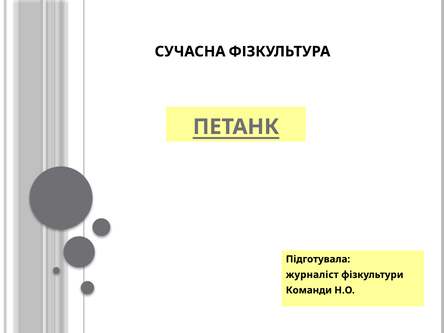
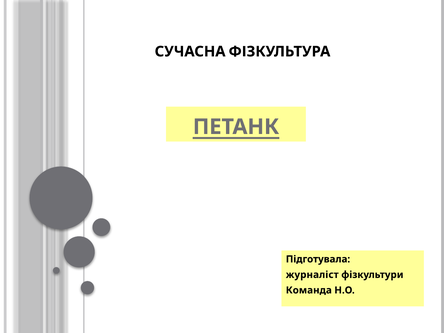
Команди: Команди -> Команда (309, 290)
